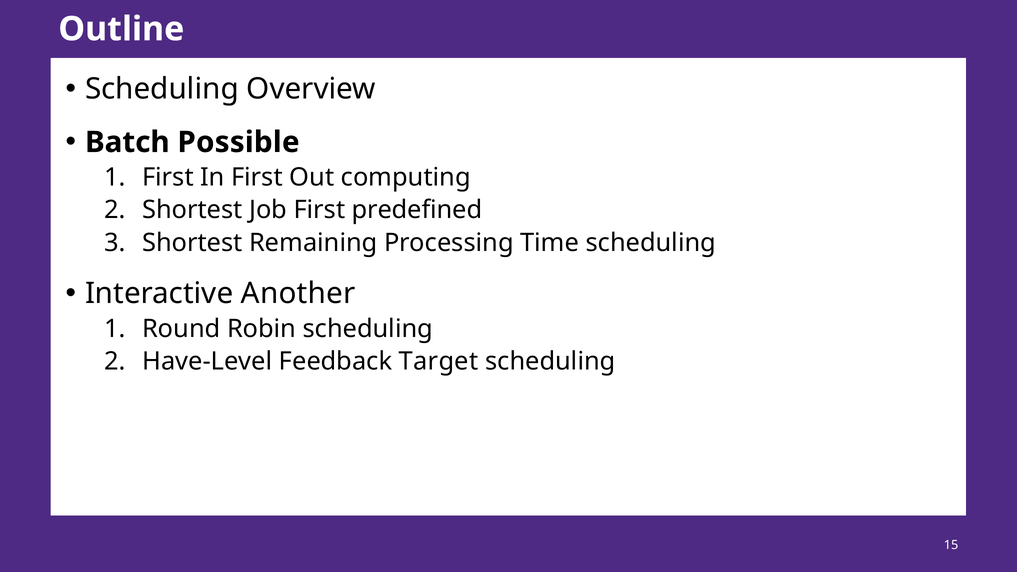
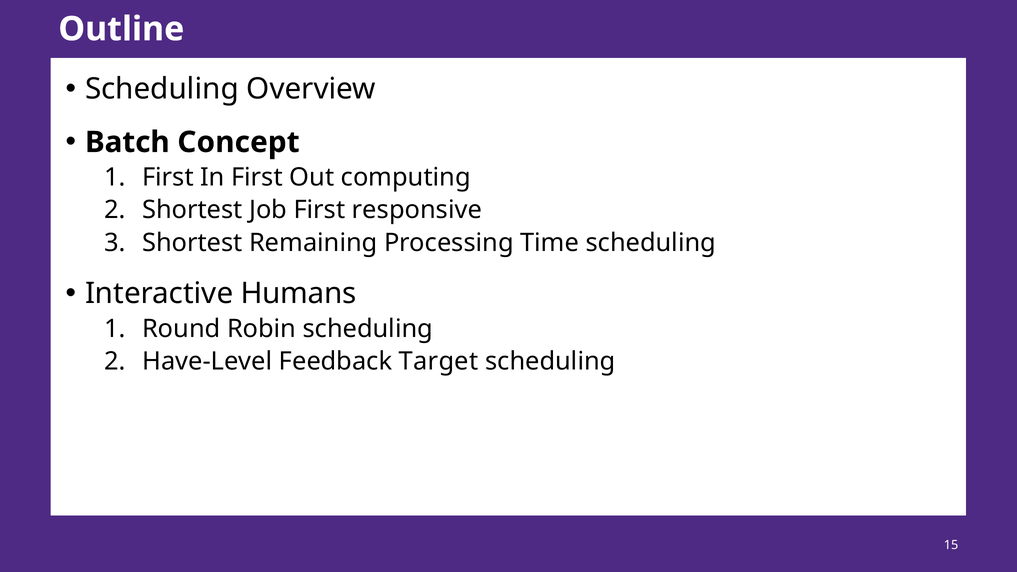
Possible: Possible -> Concept (239, 142)
predefined: predefined -> responsive (417, 210)
Another: Another -> Humans (298, 294)
